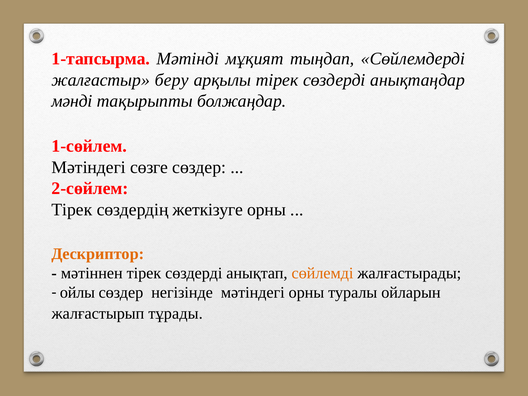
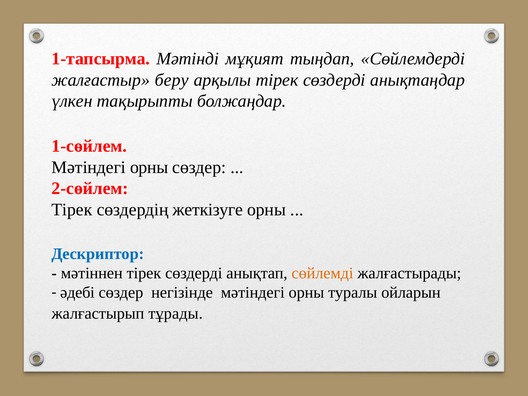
мәнді: мәнді -> үлкен (72, 101)
сөзге: сөзге -> орны (149, 167)
Дескриптор colour: orange -> blue (98, 254)
ойлы: ойлы -> әдебі (77, 293)
